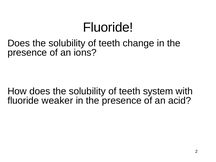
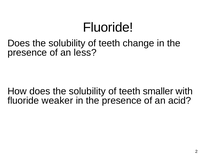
ions: ions -> less (85, 53)
system: system -> smaller (158, 91)
